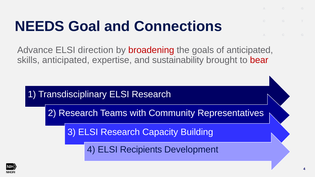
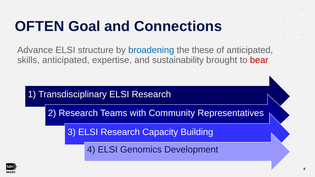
NEEDS: NEEDS -> OFTEN (40, 26)
direction: direction -> structure (96, 50)
broadening colour: red -> blue (151, 50)
goals: goals -> these (203, 50)
Recipients: Recipients -> Genomics (141, 150)
